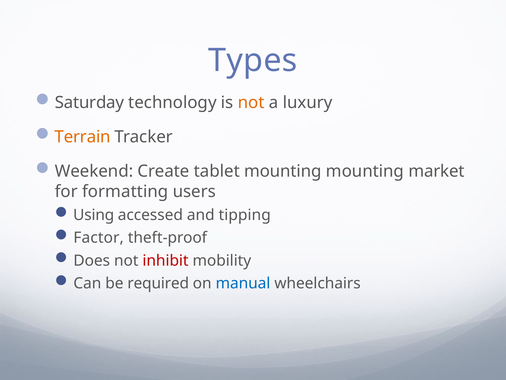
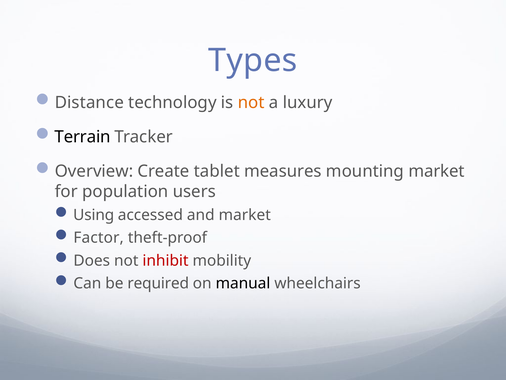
Saturday: Saturday -> Distance (89, 102)
Terrain colour: orange -> black (83, 137)
Weekend: Weekend -> Overview (94, 171)
tablet mounting: mounting -> measures (283, 171)
formatting: formatting -> population (125, 191)
and tipping: tipping -> market (245, 215)
manual colour: blue -> black (243, 283)
